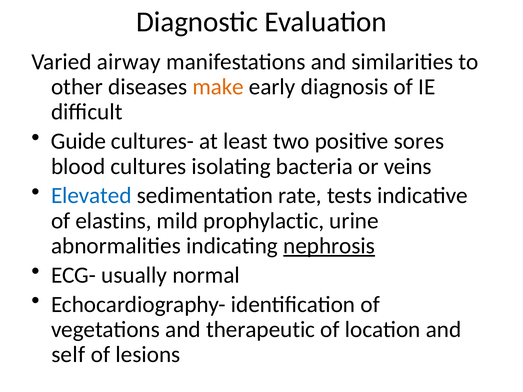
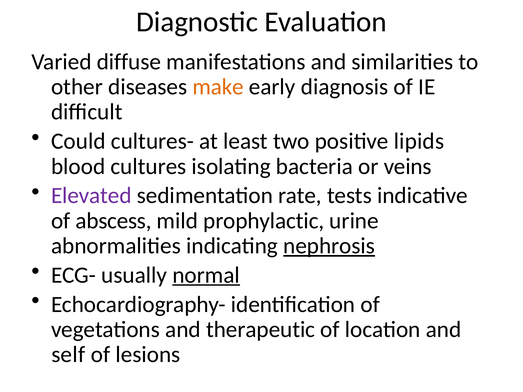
airway: airway -> diffuse (129, 62)
Guide: Guide -> Could (78, 141)
sores: sores -> lipids (419, 141)
Elevated colour: blue -> purple (91, 196)
elastins: elastins -> abscess (114, 221)
normal underline: none -> present (206, 275)
